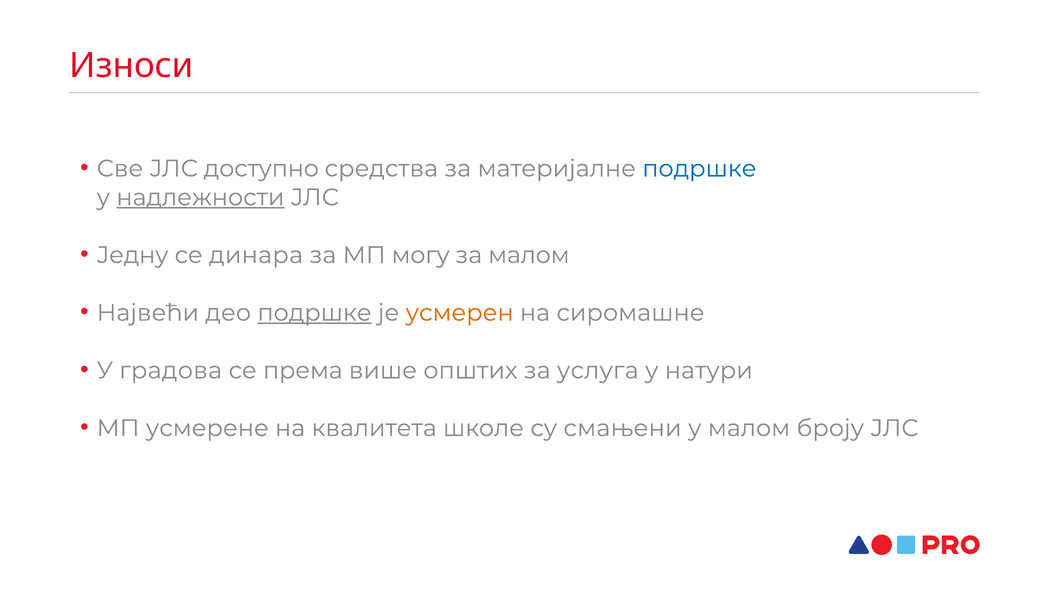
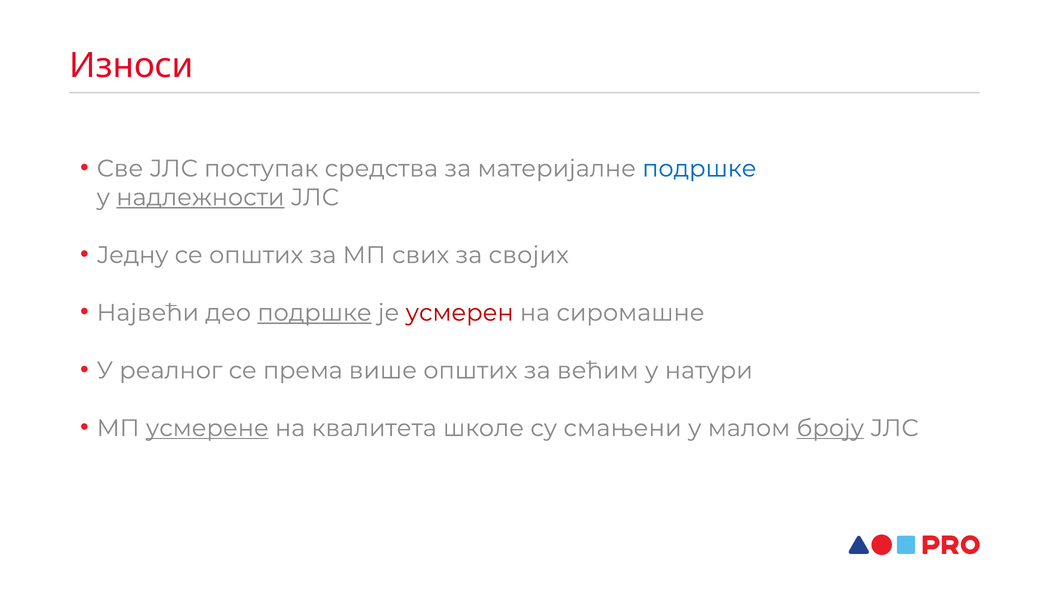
доступно: доступно -> поступак (261, 169)
се динара: динара -> општих (256, 255)
могу: могу -> свих (421, 255)
за малом: малом -> својих (529, 255)
усмерен colour: orange -> red (460, 313)
градова: градова -> реалног (171, 371)
услуга: услуга -> већим (598, 371)
усмерене underline: none -> present (207, 428)
броју underline: none -> present (830, 428)
